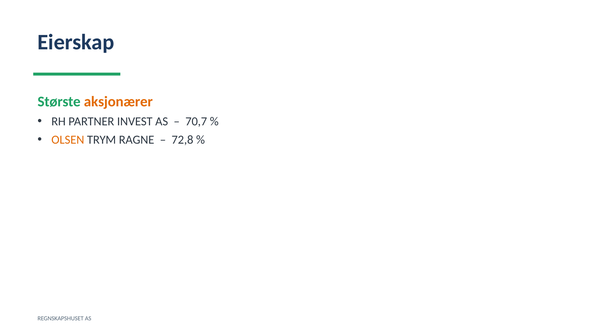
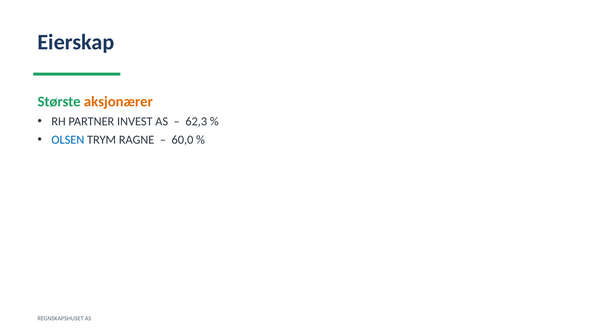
70,7: 70,7 -> 62,3 (196, 121)
OLSEN colour: orange -> blue (68, 140)
72,8: 72,8 -> 60,0 (182, 140)
